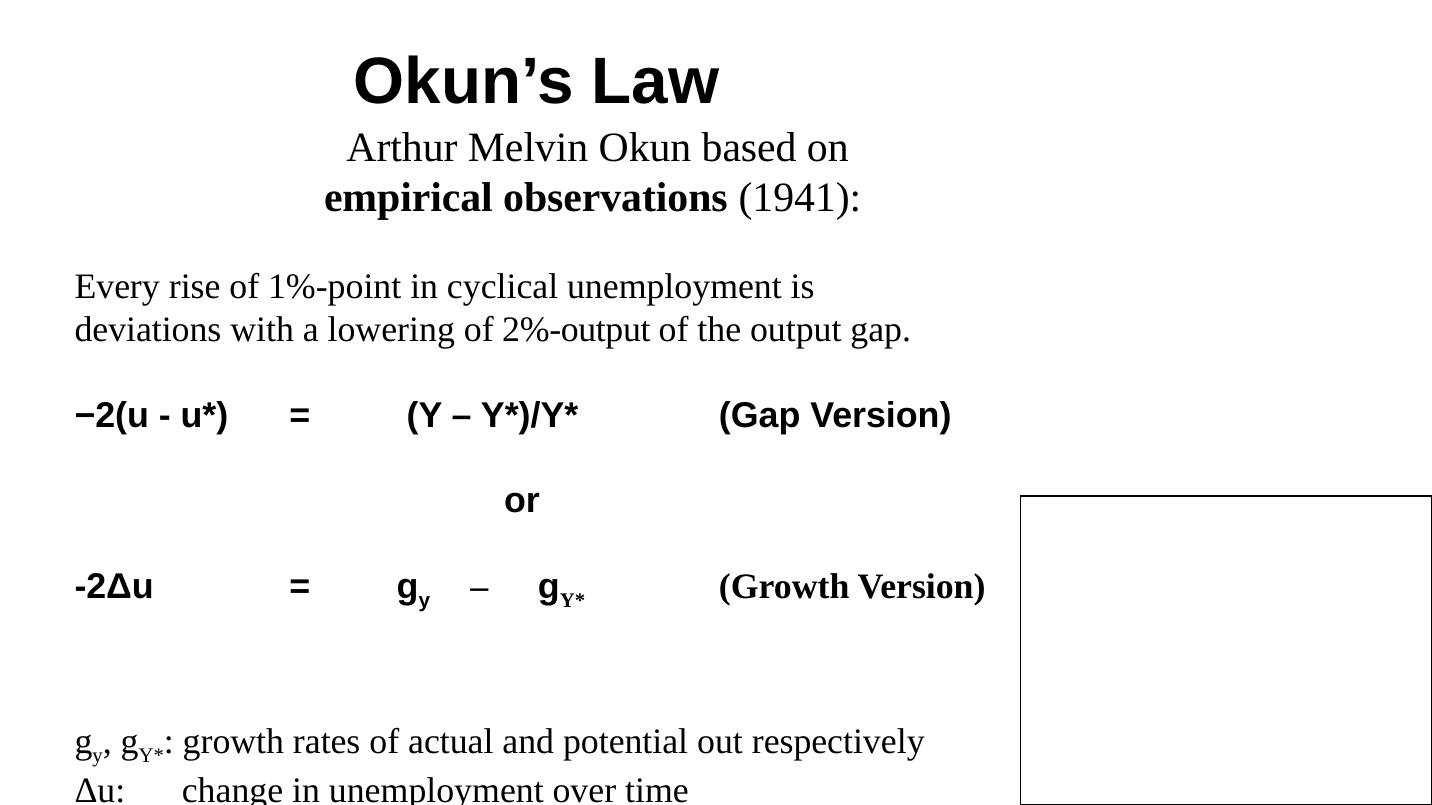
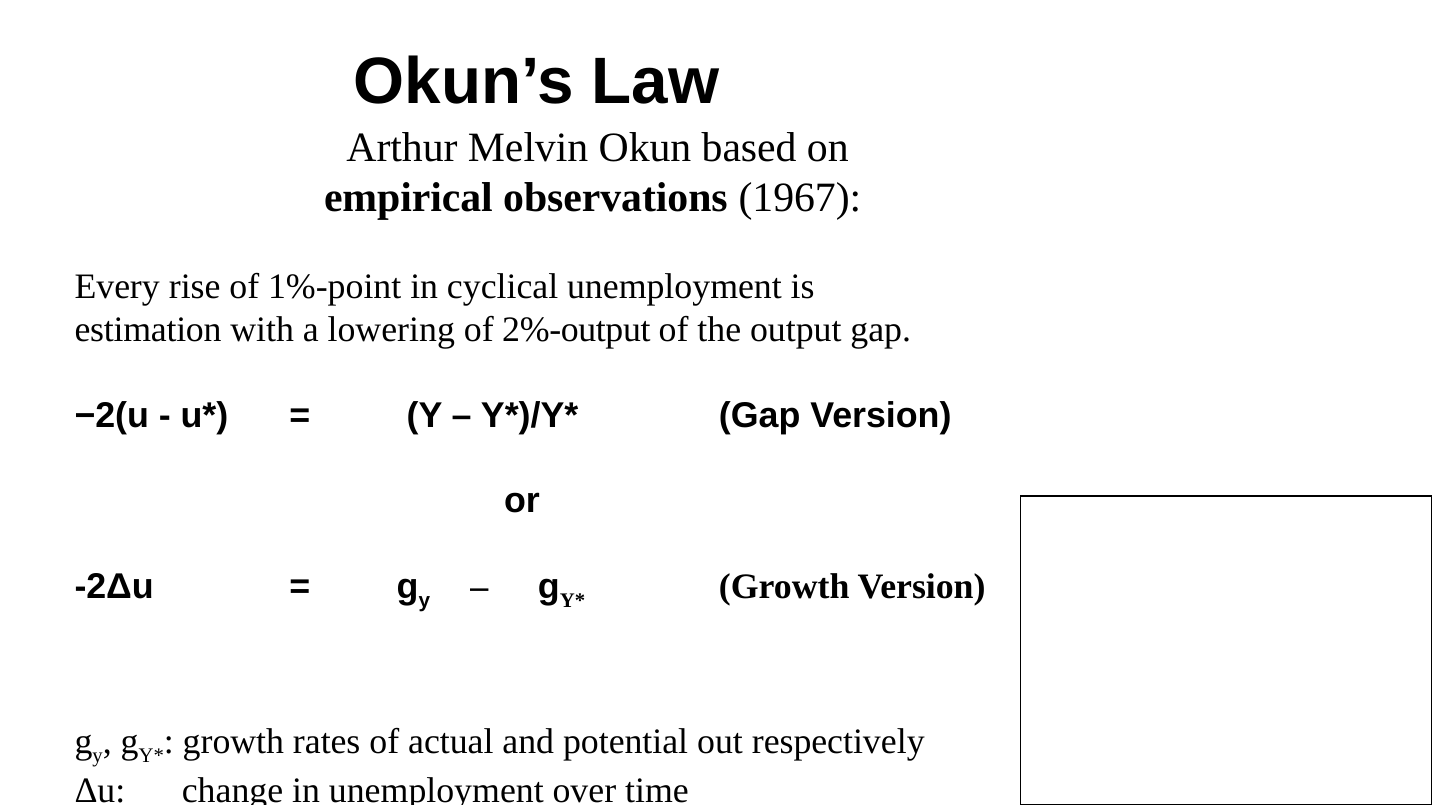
1941: 1941 -> 1967 (800, 198)
deviations: deviations -> estimation (148, 330)
